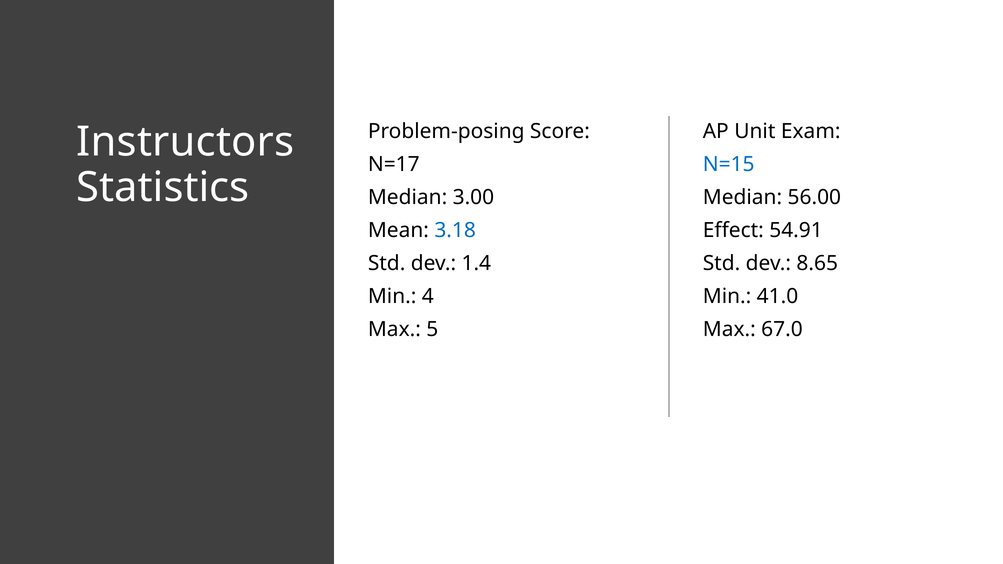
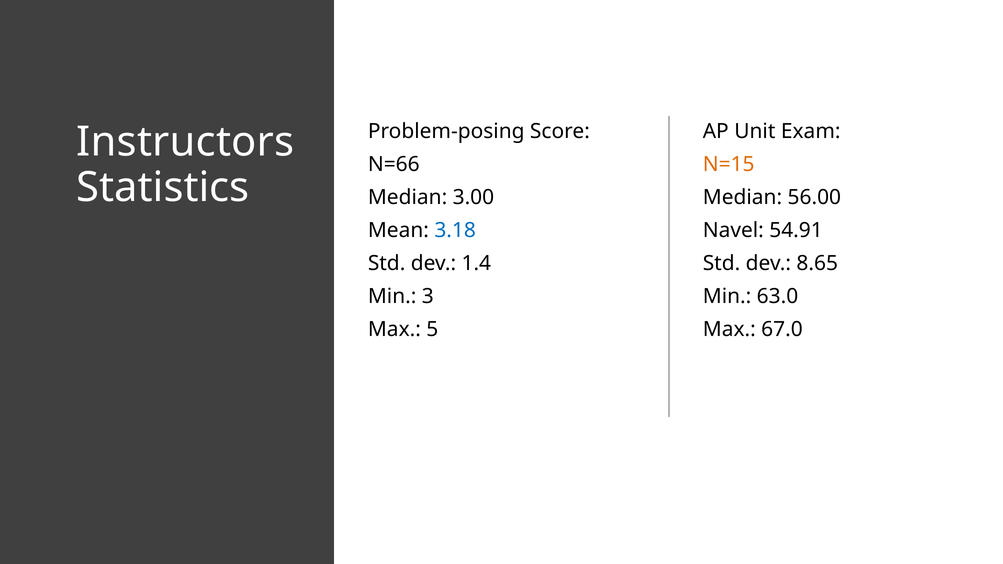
N=17: N=17 -> N=66 (394, 164)
N=15 colour: blue -> orange (729, 164)
Effect: Effect -> Navel (733, 230)
4: 4 -> 3 (428, 296)
41.0: 41.0 -> 63.0 (777, 296)
